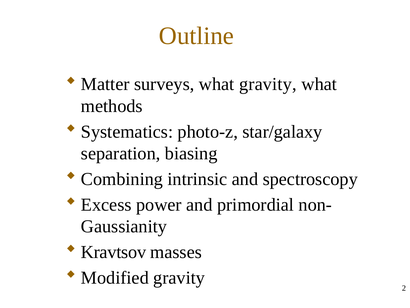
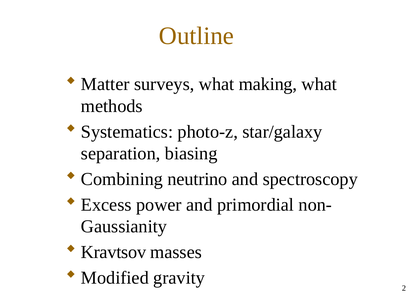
what gravity: gravity -> making (268, 84)
intrinsic: intrinsic -> neutrino (197, 179)
